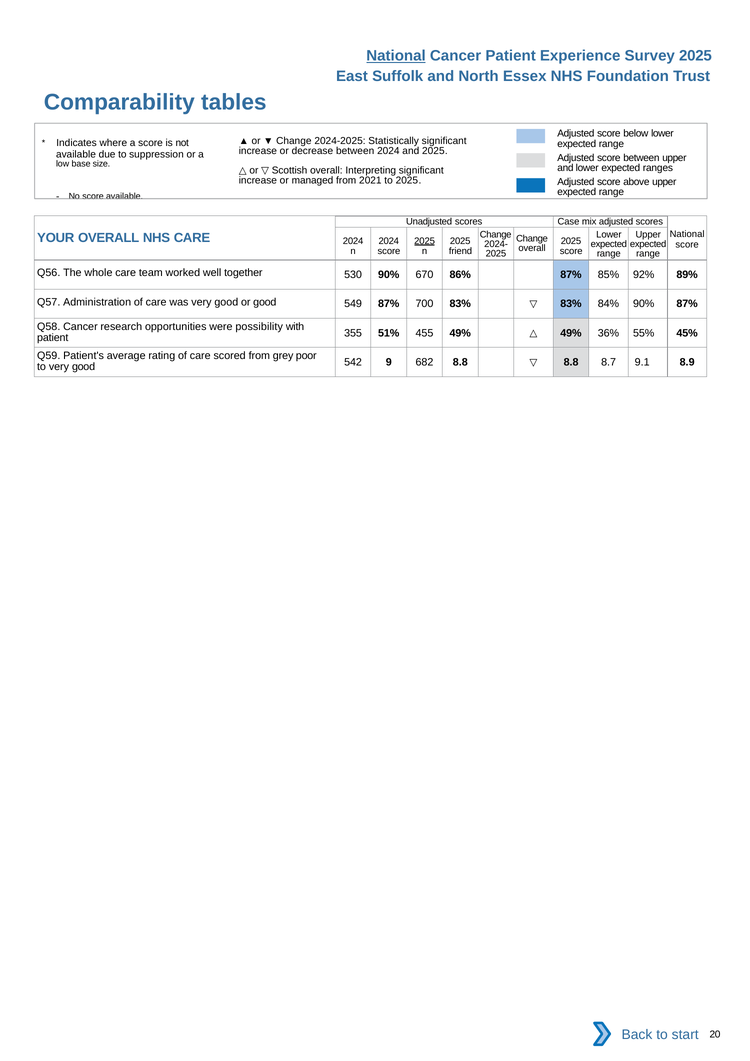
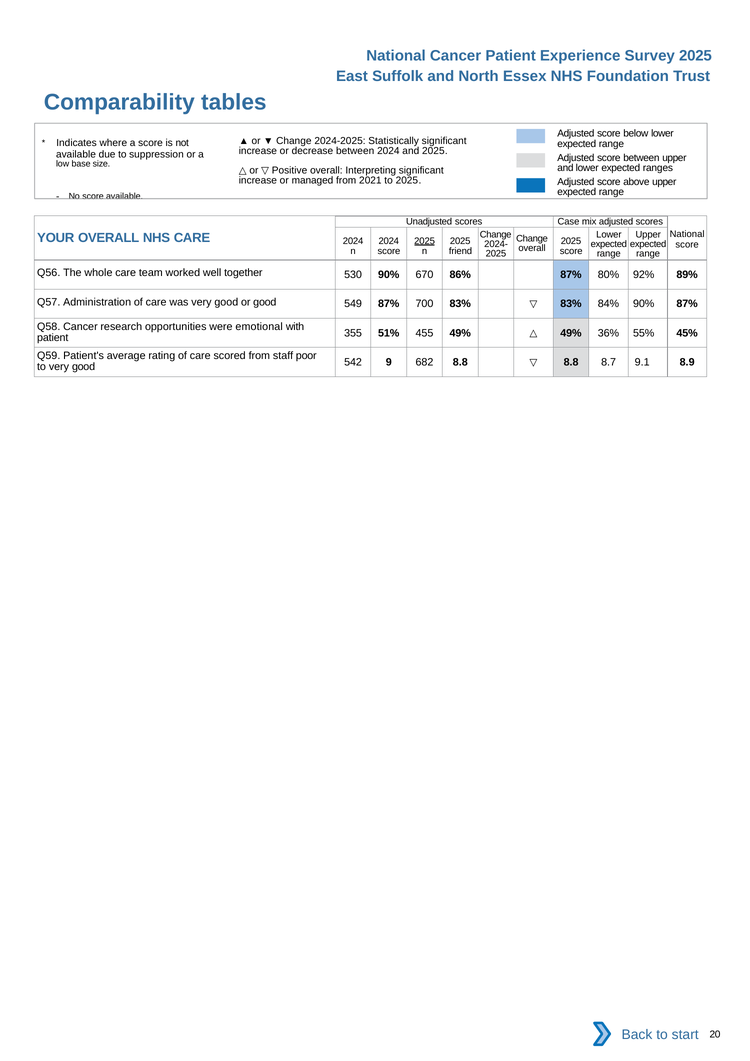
National underline: present -> none (396, 56)
Scottish: Scottish -> Positive (290, 171)
85%: 85% -> 80% (609, 275)
possibility: possibility -> emotional (259, 327)
grey: grey -> staff (283, 356)
